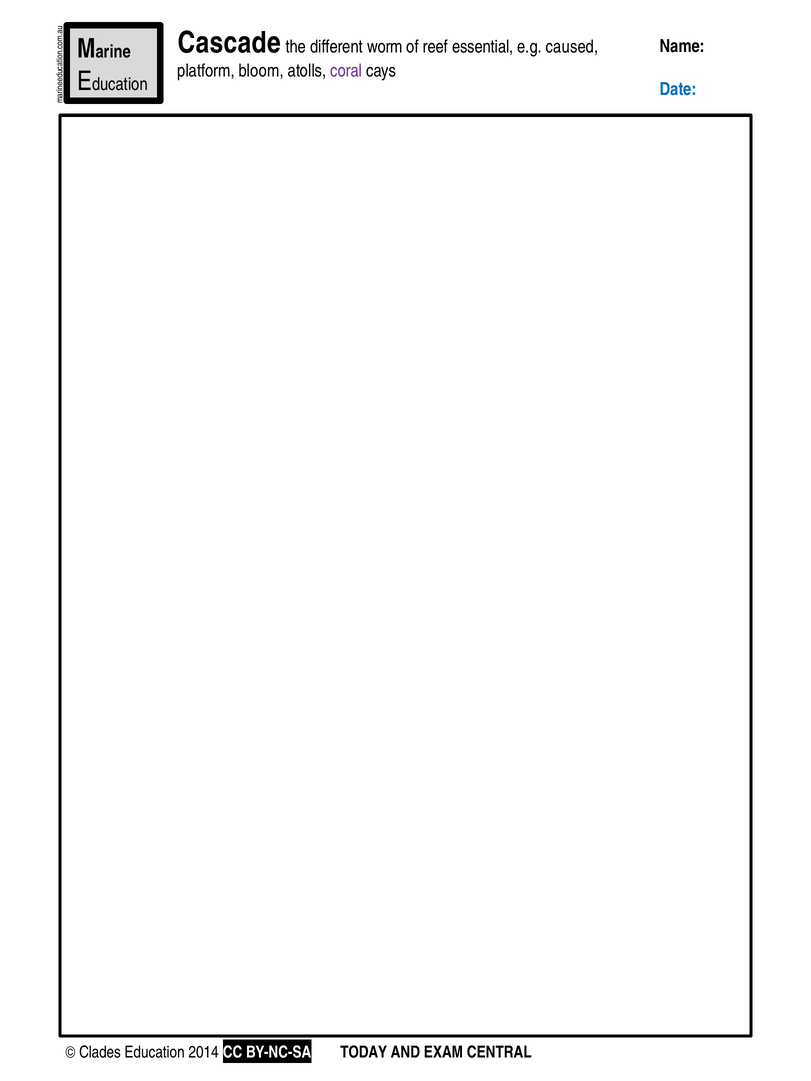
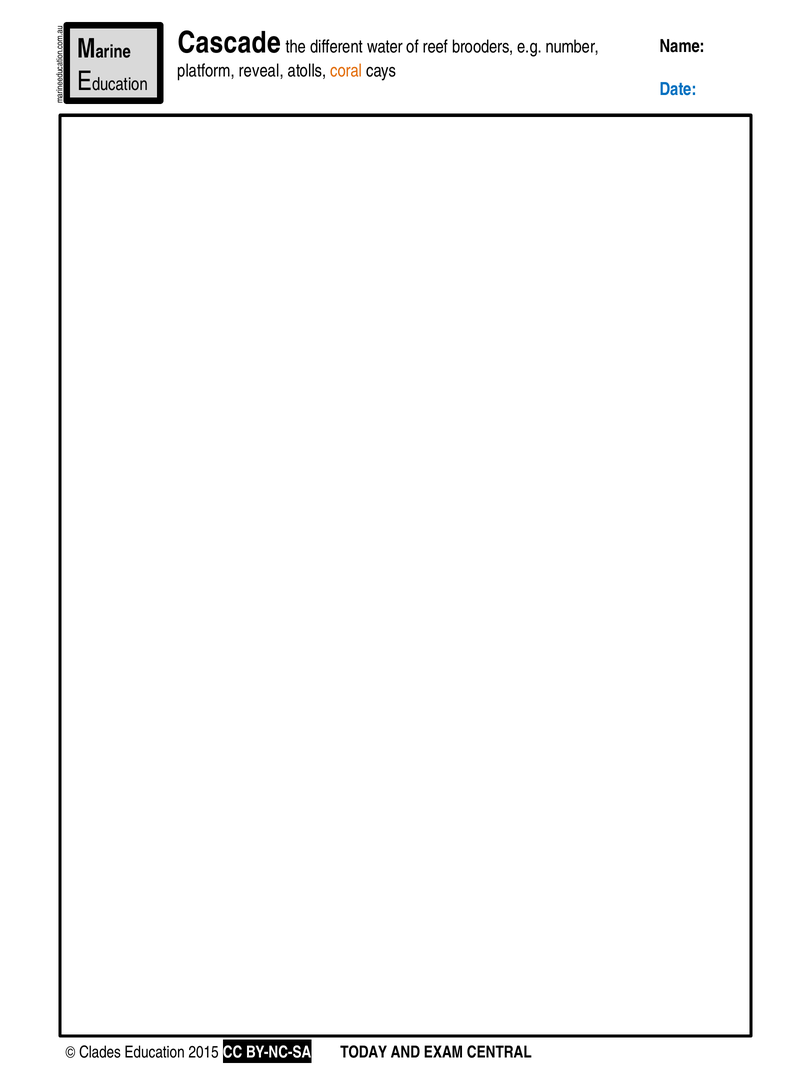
worm: worm -> water (385, 47)
essential: essential -> brooders (483, 47)
caused: caused -> number (572, 47)
bloom: bloom -> reveal (261, 71)
coral colour: purple -> orange (346, 71)
2014: 2014 -> 2015 (204, 1053)
